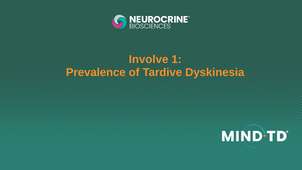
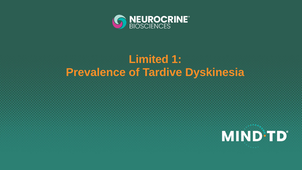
Involve: Involve -> Limited (149, 59)
